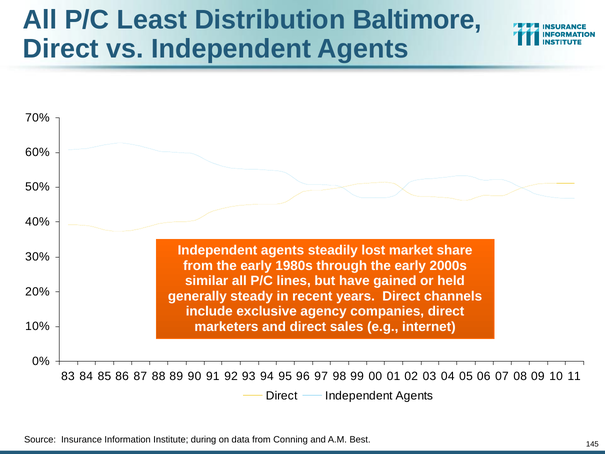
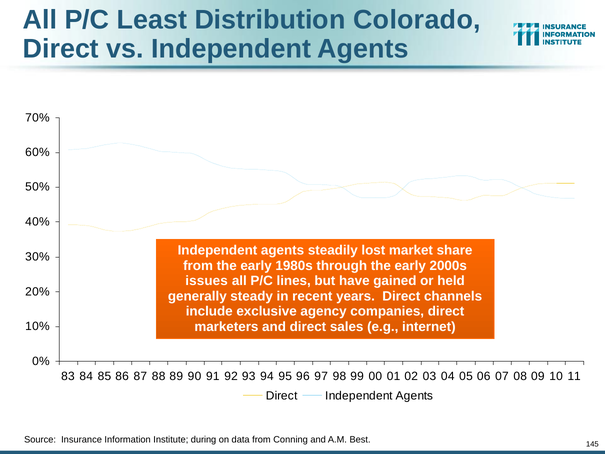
Baltimore: Baltimore -> Colorado (417, 20)
similar: similar -> issues (207, 281)
